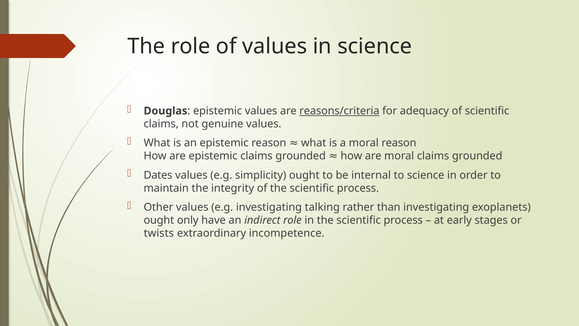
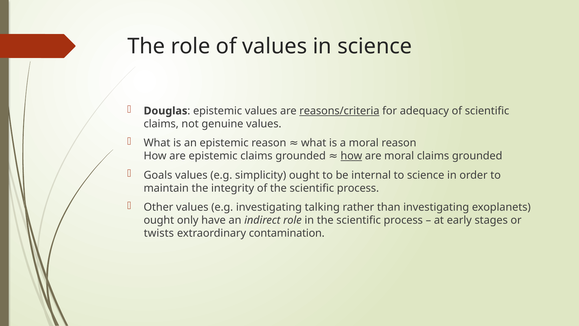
how underline: none -> present (351, 156)
Dates: Dates -> Goals (158, 175)
incompetence: incompetence -> contamination (287, 233)
